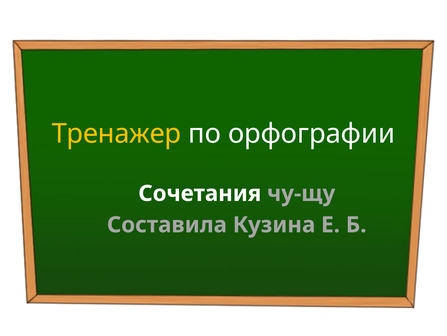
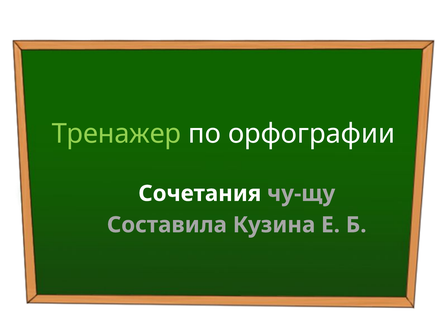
Тренажер colour: yellow -> light green (116, 134)
